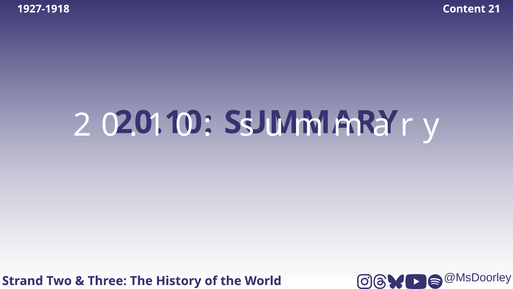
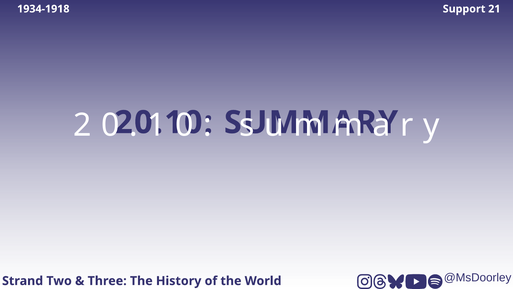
1927-1918: 1927-1918 -> 1934-1918 (43, 9)
Content: Content -> Support (464, 9)
